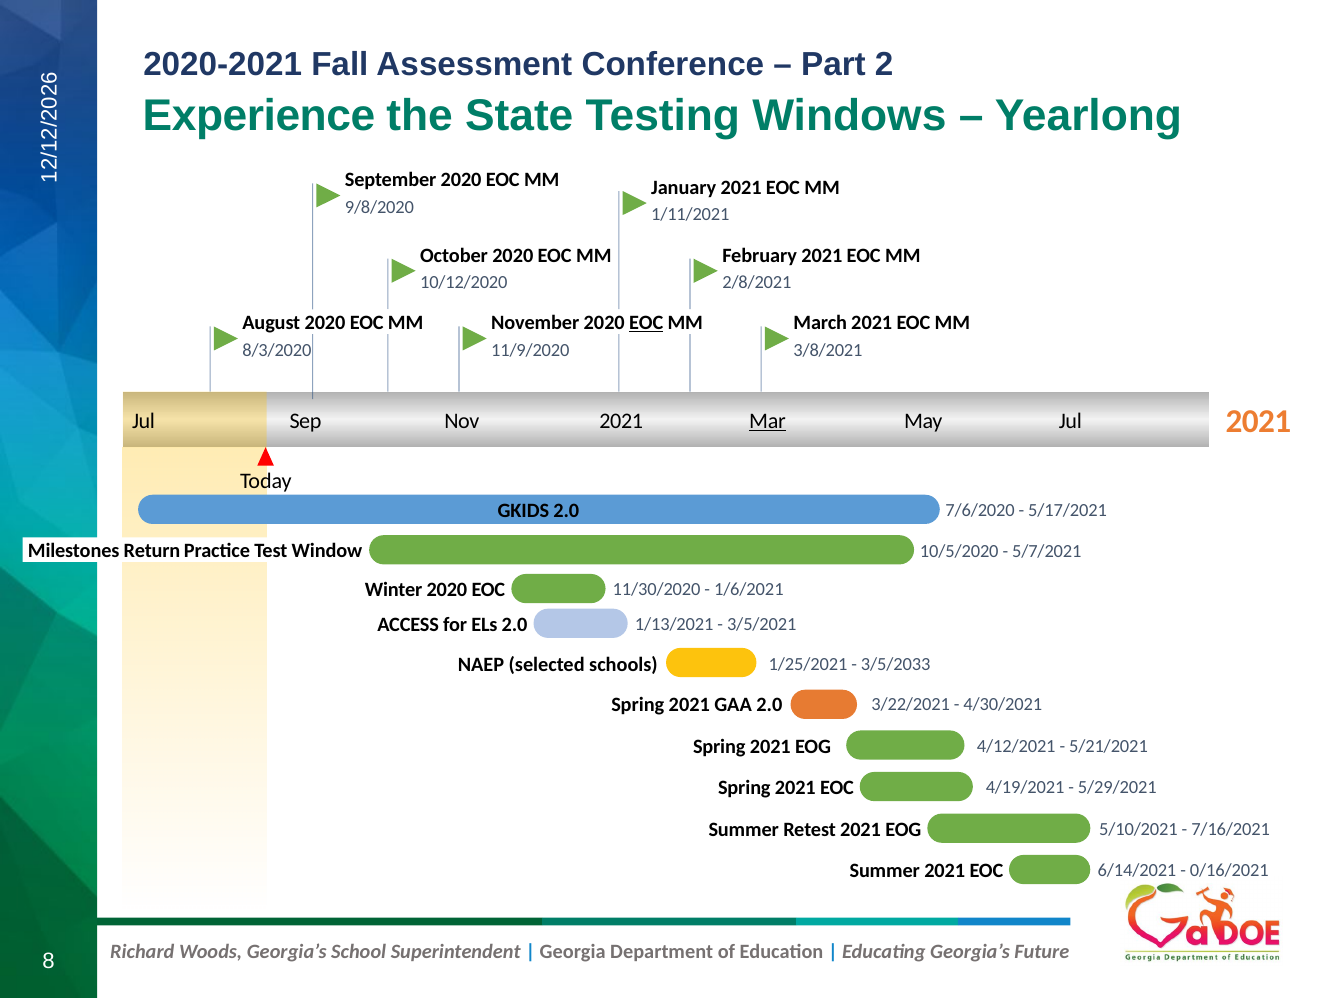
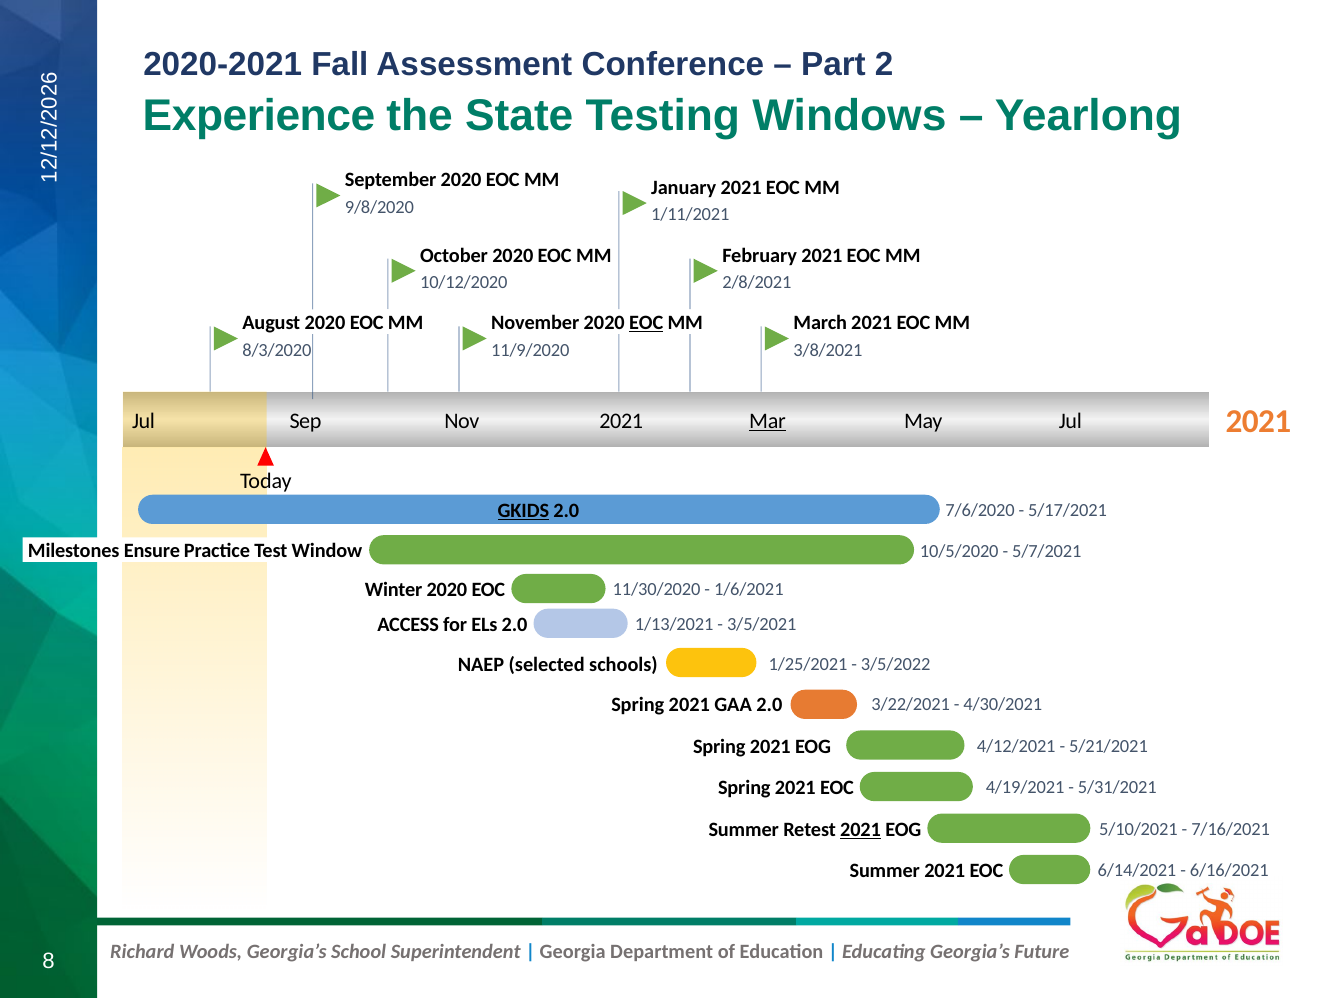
GKIDS underline: none -> present (523, 510)
Return: Return -> Ensure (152, 551)
3/5/2033: 3/5/2033 -> 3/5/2022 (896, 664)
5/29/2021: 5/29/2021 -> 5/31/2021 (1117, 787)
2021 underline: none -> present (861, 829)
0/16/2021: 0/16/2021 -> 6/16/2021 (1229, 870)
